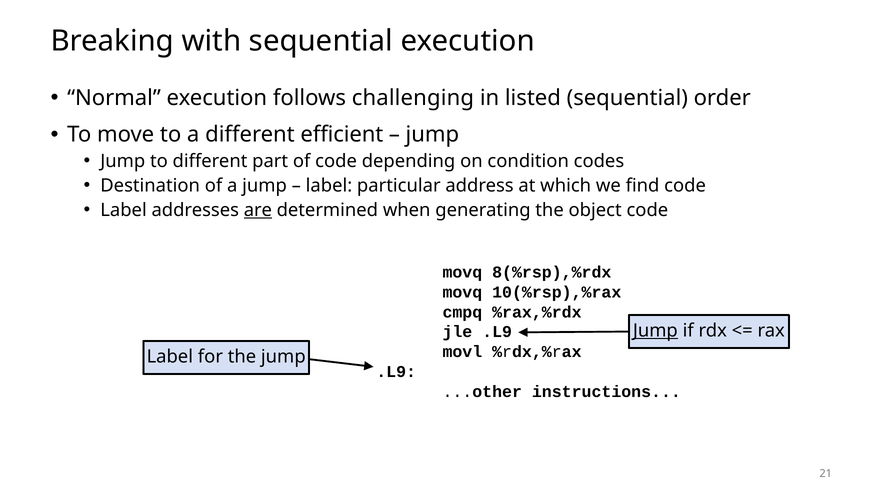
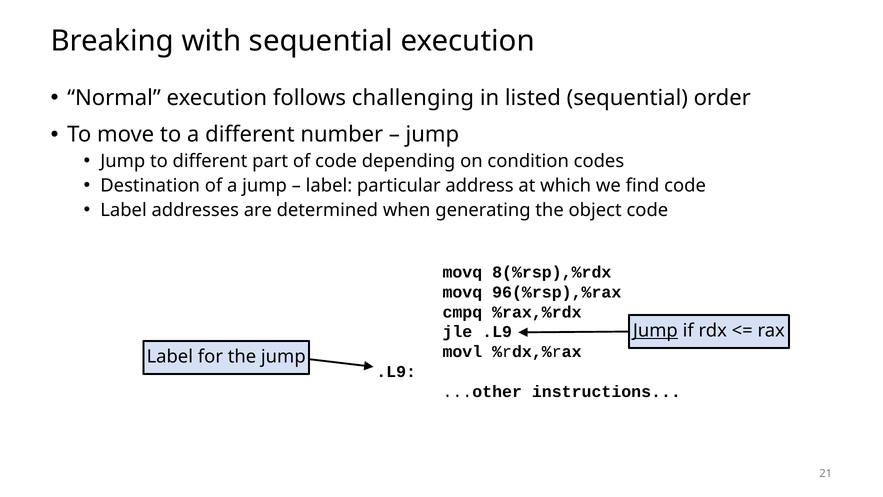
efficient: efficient -> number (342, 135)
are underline: present -> none (258, 210)
10(%rsp),%rax: 10(%rsp),%rax -> 96(%rsp),%rax (557, 292)
